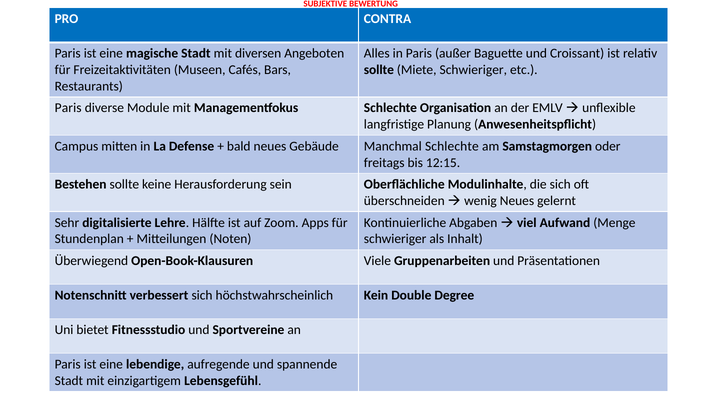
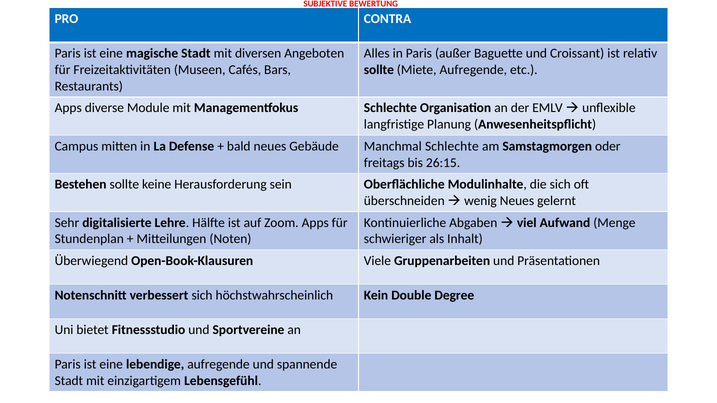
Miete Schwieriger: Schwieriger -> Aufregende (473, 70)
Paris: Paris -> Apps (68, 108)
12:15: 12:15 -> 26:15 (443, 163)
